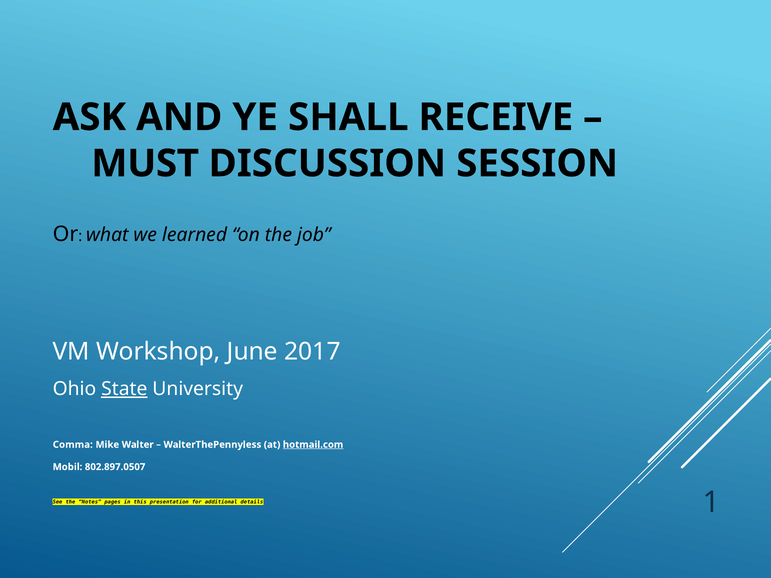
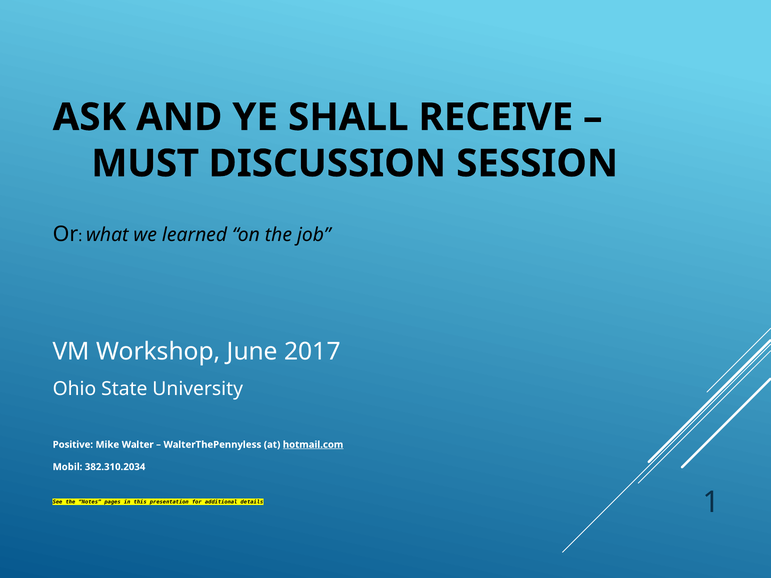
State underline: present -> none (124, 389)
Comma: Comma -> Positive (73, 445)
802.897.0507: 802.897.0507 -> 382.310.2034 (115, 467)
